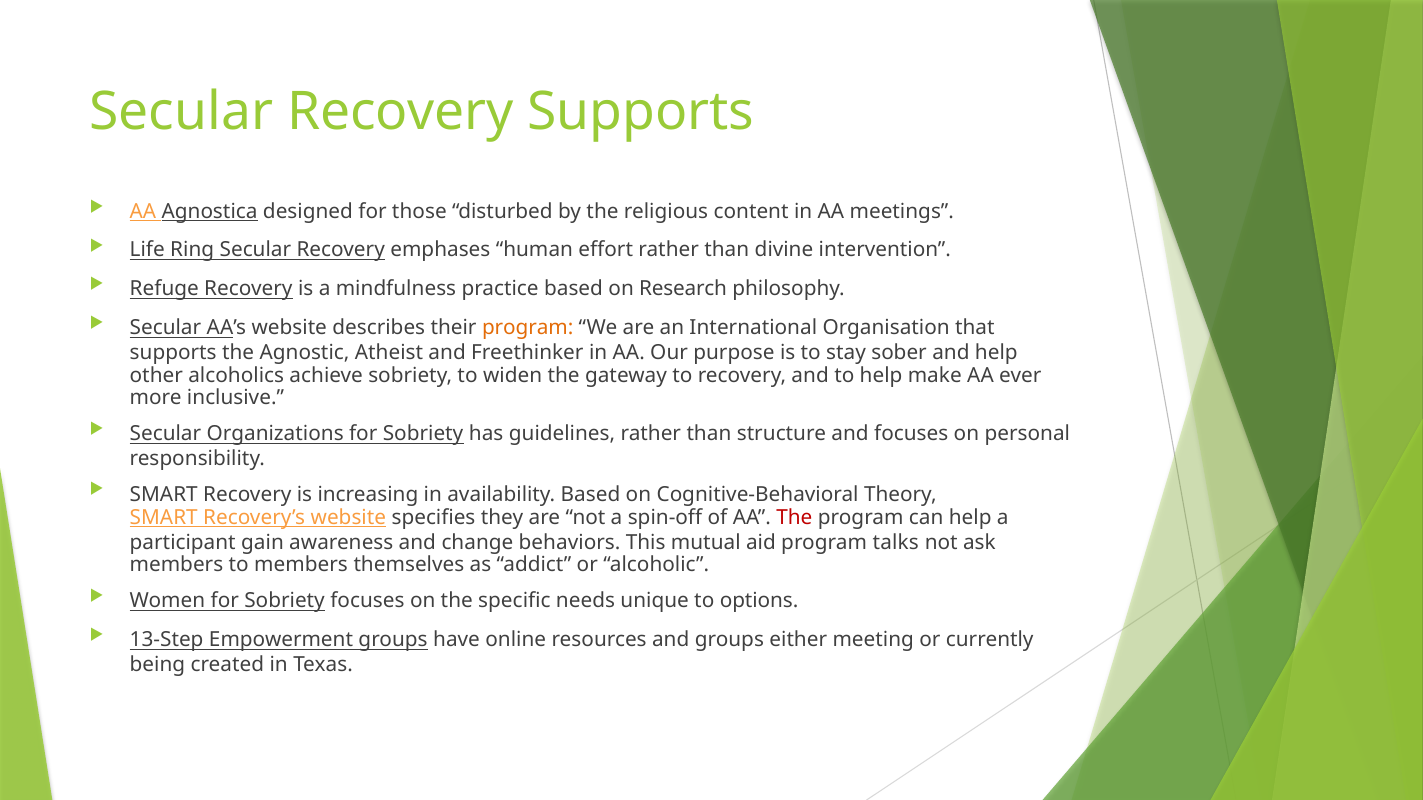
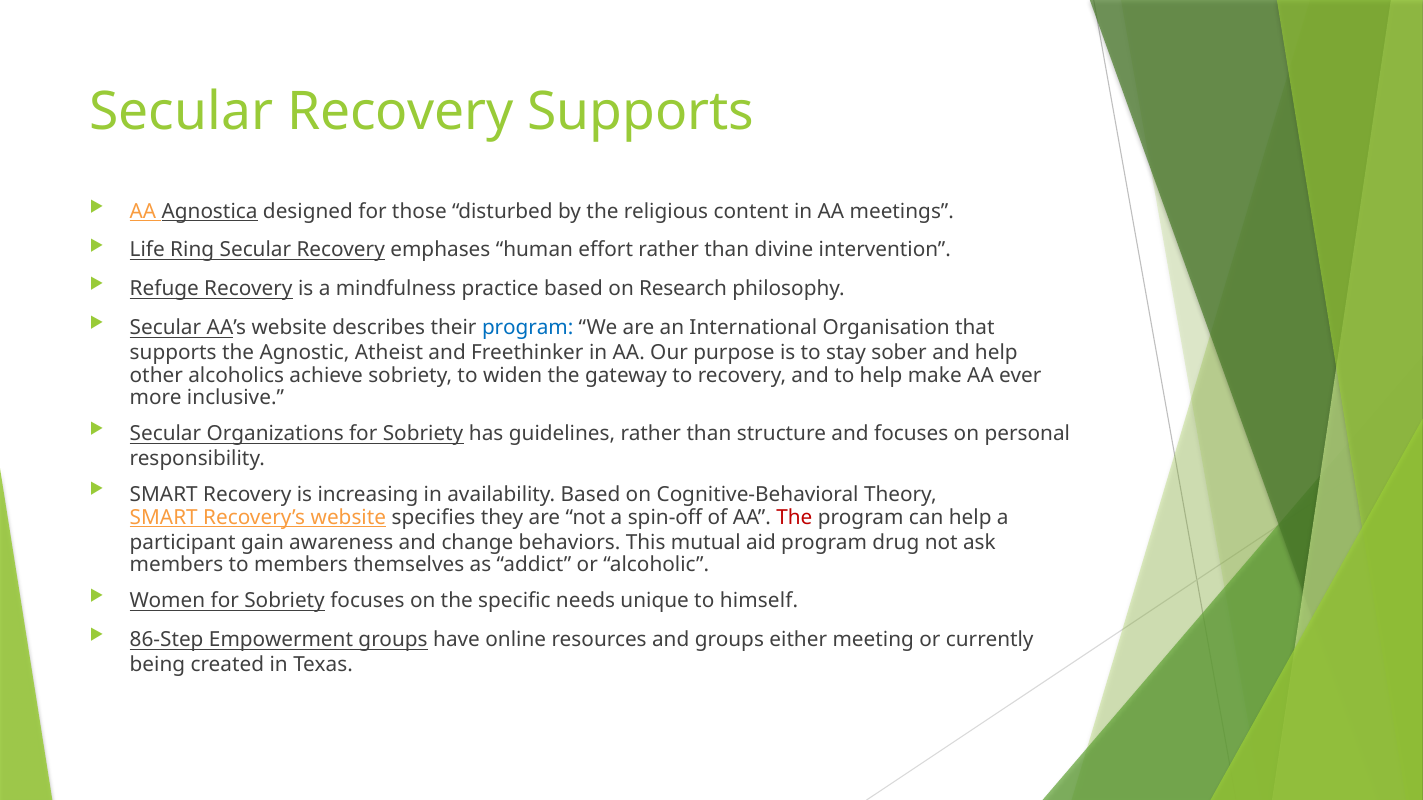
program colour: orange -> blue (528, 328)
talks: talks -> drug (896, 543)
options: options -> himself (759, 601)
13-Step: 13-Step -> 86-Step (167, 640)
